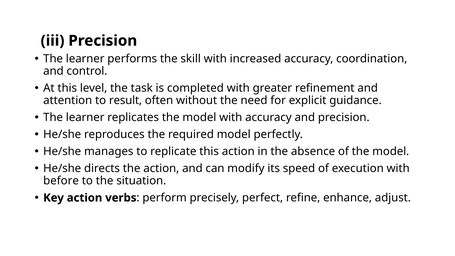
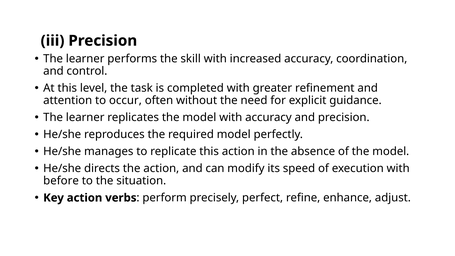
result: result -> occur (125, 100)
